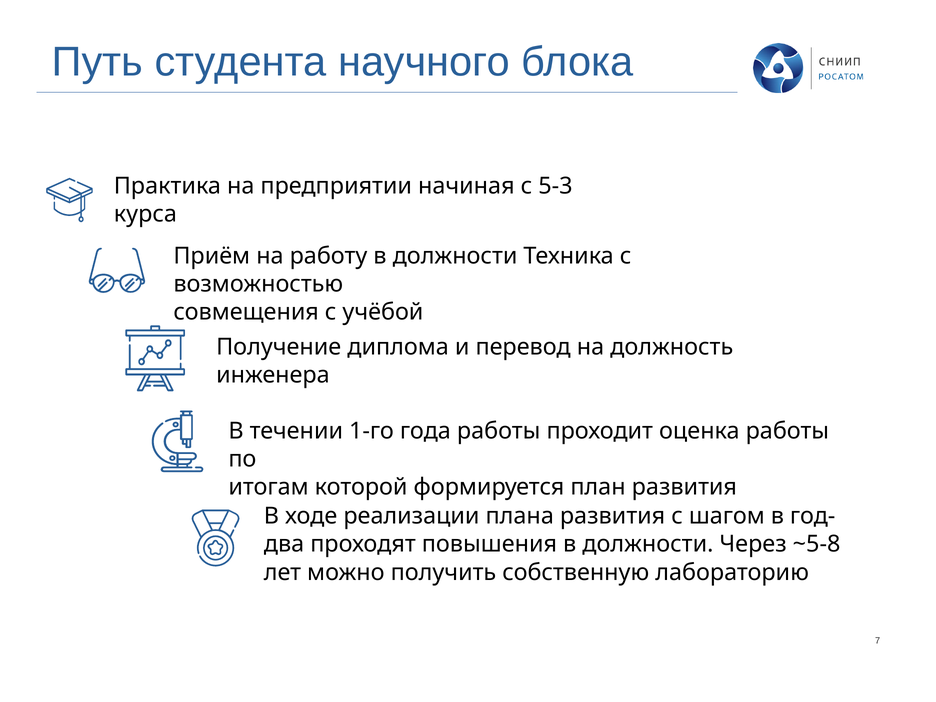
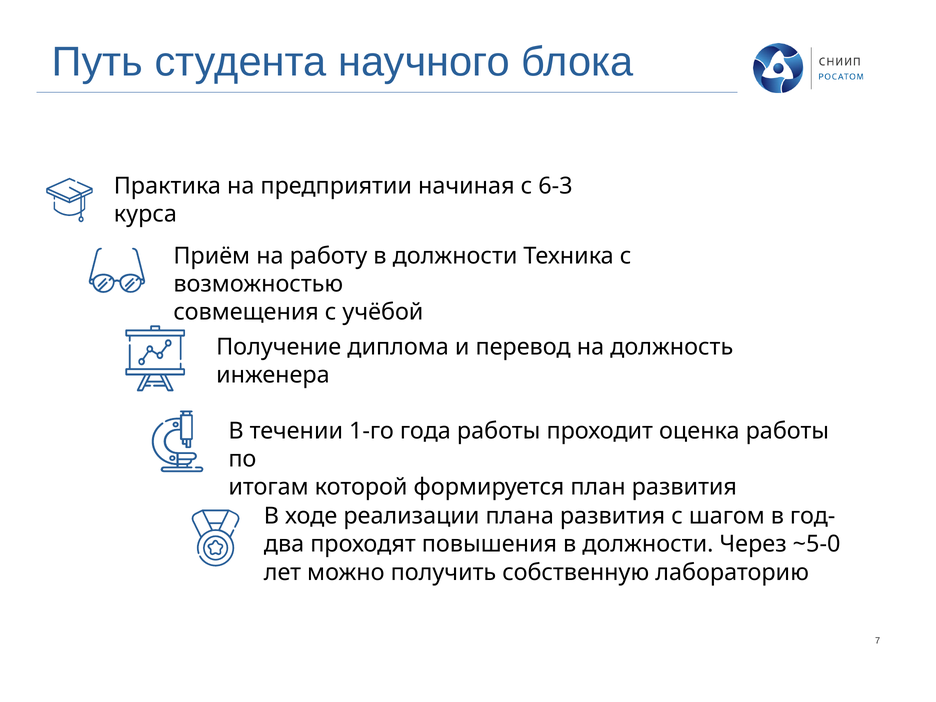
5-3: 5-3 -> 6-3 (555, 186)
~5-8: ~5-8 -> ~5-0 (817, 544)
